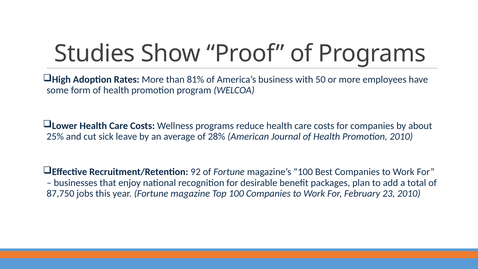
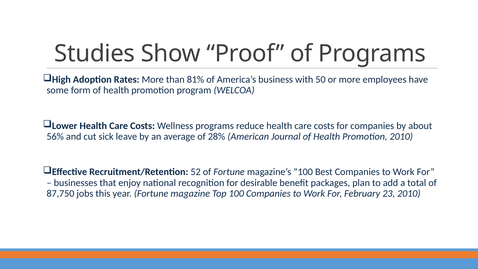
25%: 25% -> 56% (55, 136)
92: 92 -> 52 (196, 172)
